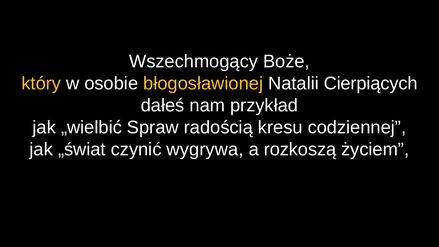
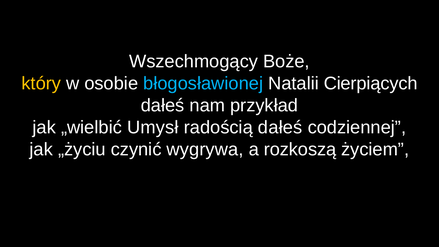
błogosławionej colour: yellow -> light blue (203, 83)
Spraw: Spraw -> Umysł (153, 127)
radością kresu: kresu -> dałeś (280, 127)
„świat: „świat -> „życiu (82, 149)
